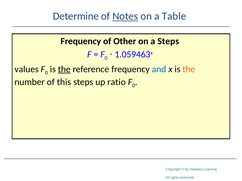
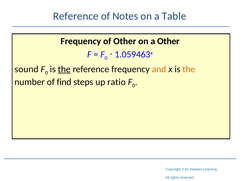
Determine: Determine -> Reference (76, 16)
Notes underline: present -> none (125, 16)
a Steps: Steps -> Other (168, 41)
values: values -> sound (27, 69)
and colour: blue -> orange (159, 69)
this: this -> find (64, 82)
